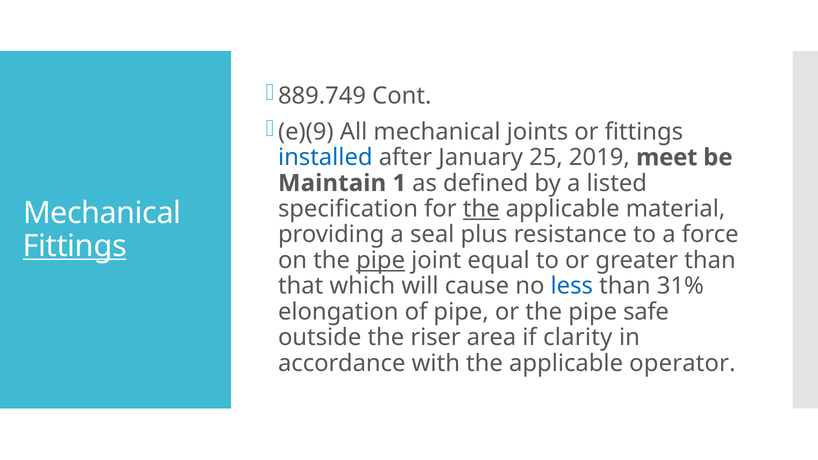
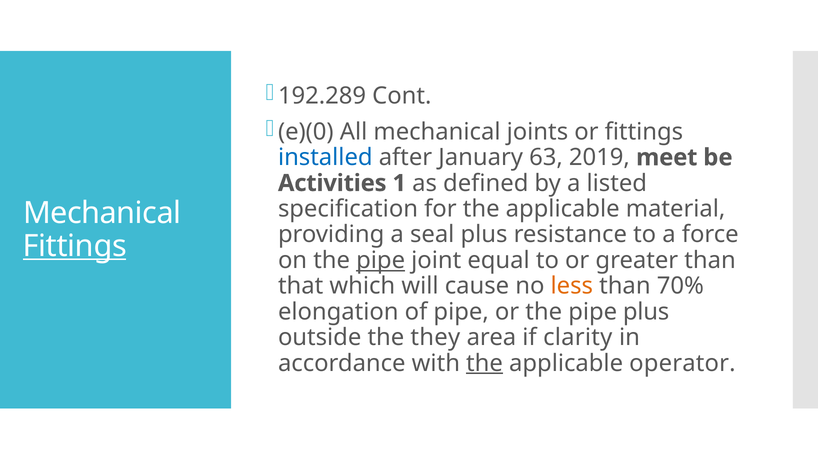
889.749: 889.749 -> 192.289 (322, 96)
e)(9: e)(9 -> e)(0 (306, 132)
25: 25 -> 63 (546, 158)
Maintain: Maintain -> Activities (332, 183)
the underline: present -> none (481, 209)
less colour: blue -> orange (572, 286)
31%: 31% -> 70% (680, 286)
pipe safe: safe -> plus (646, 312)
riser: riser -> they (435, 338)
the underline: none -> present (485, 363)
